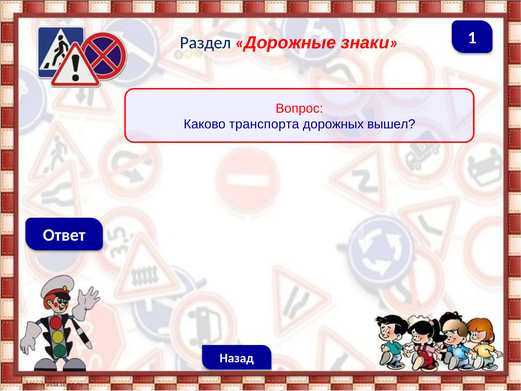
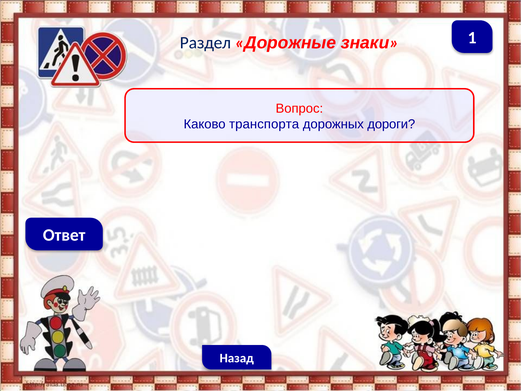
вышел: вышел -> дороги (391, 124)
